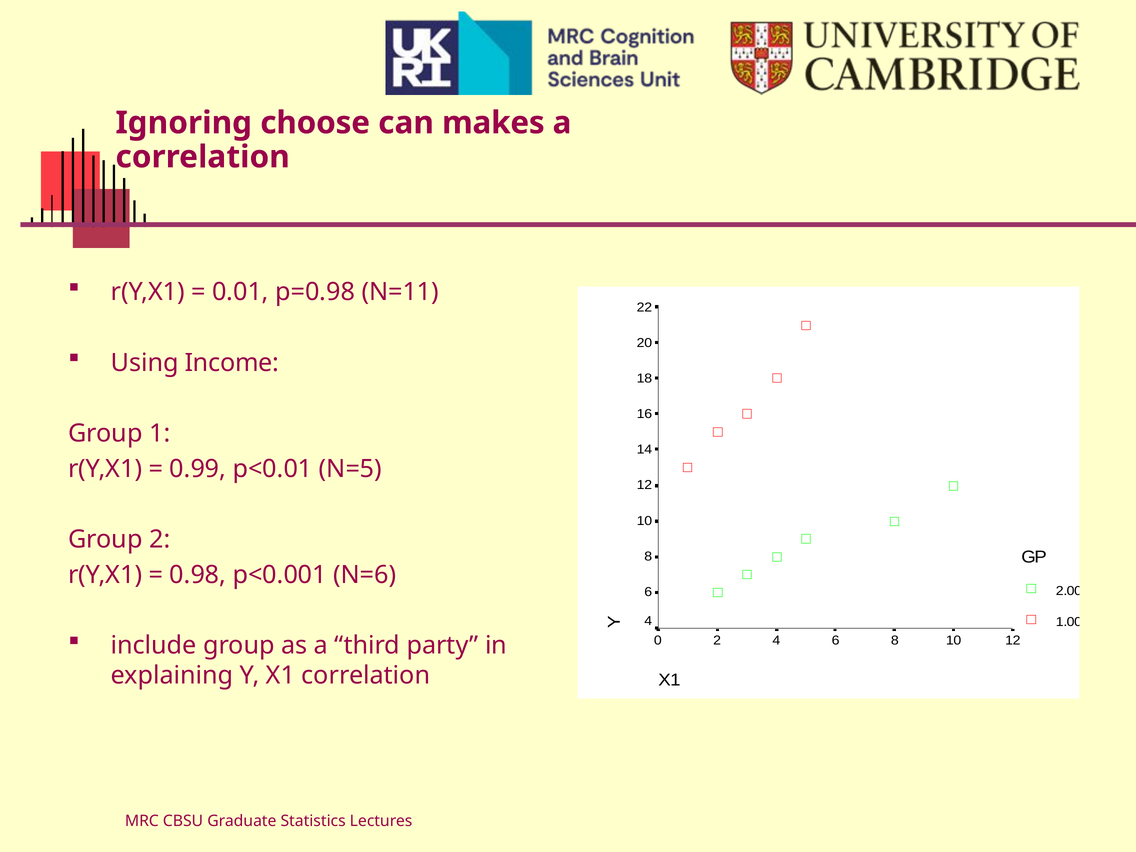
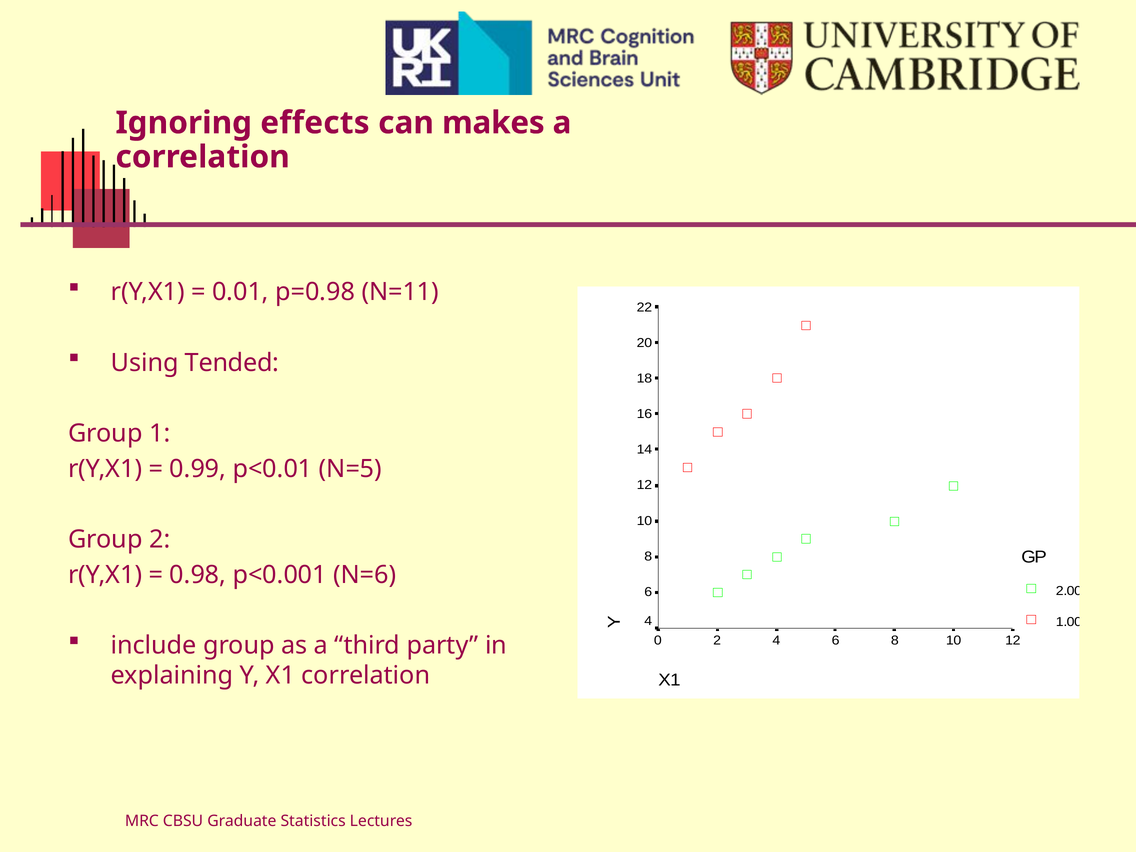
choose: choose -> effects (315, 123)
Income: Income -> Tended (232, 363)
